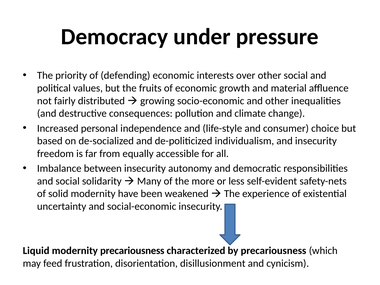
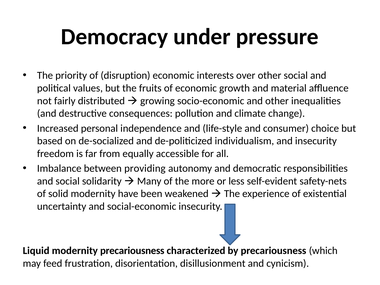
defending: defending -> disruption (125, 75)
between insecurity: insecurity -> providing (145, 168)
